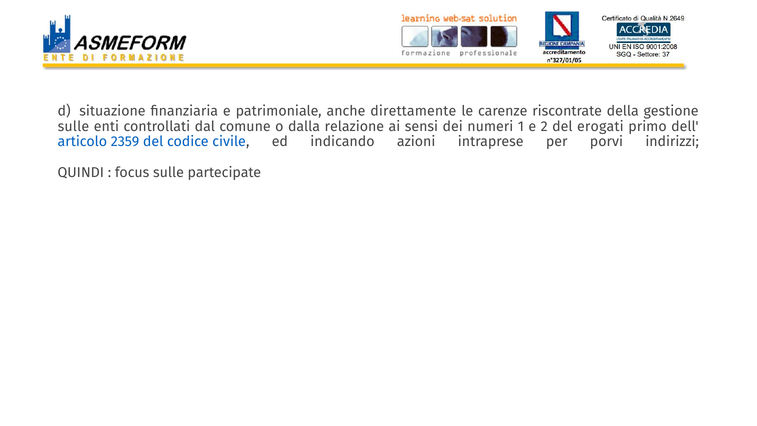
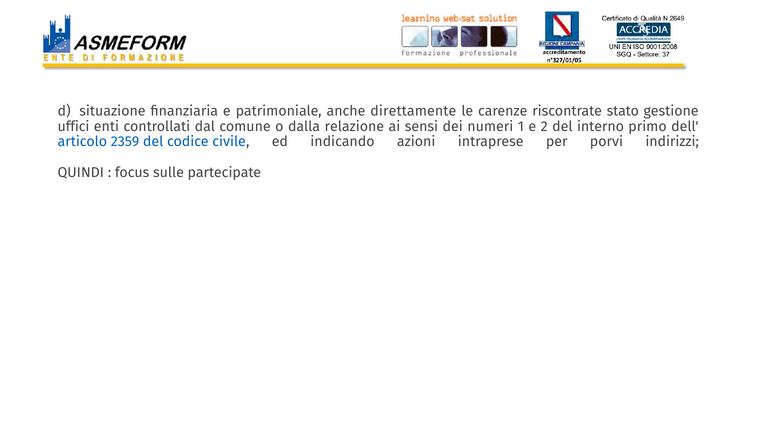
della: della -> stato (623, 111)
sulle: sulle -> uffici (74, 126)
erogati: erogati -> interno (600, 126)
